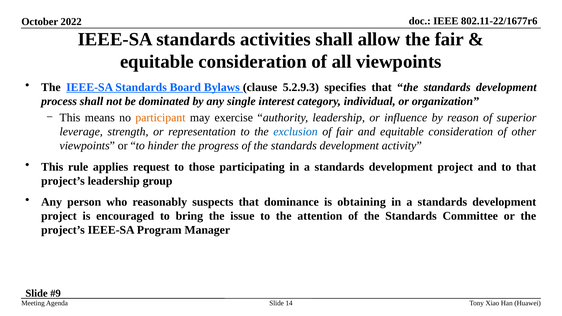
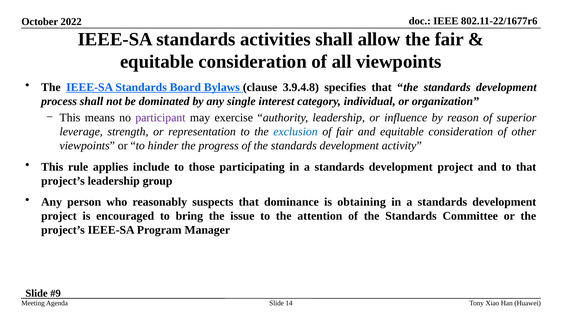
5.2.9.3: 5.2.9.3 -> 3.9.4.8 (301, 87)
participant colour: orange -> purple (160, 118)
request: request -> include (151, 167)
